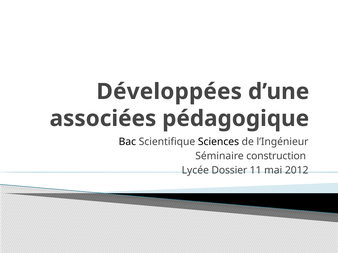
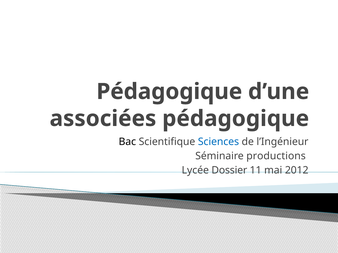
Développées: Développées -> Pédagogique (169, 92)
Sciences colour: black -> blue (218, 142)
construction: construction -> productions (276, 156)
